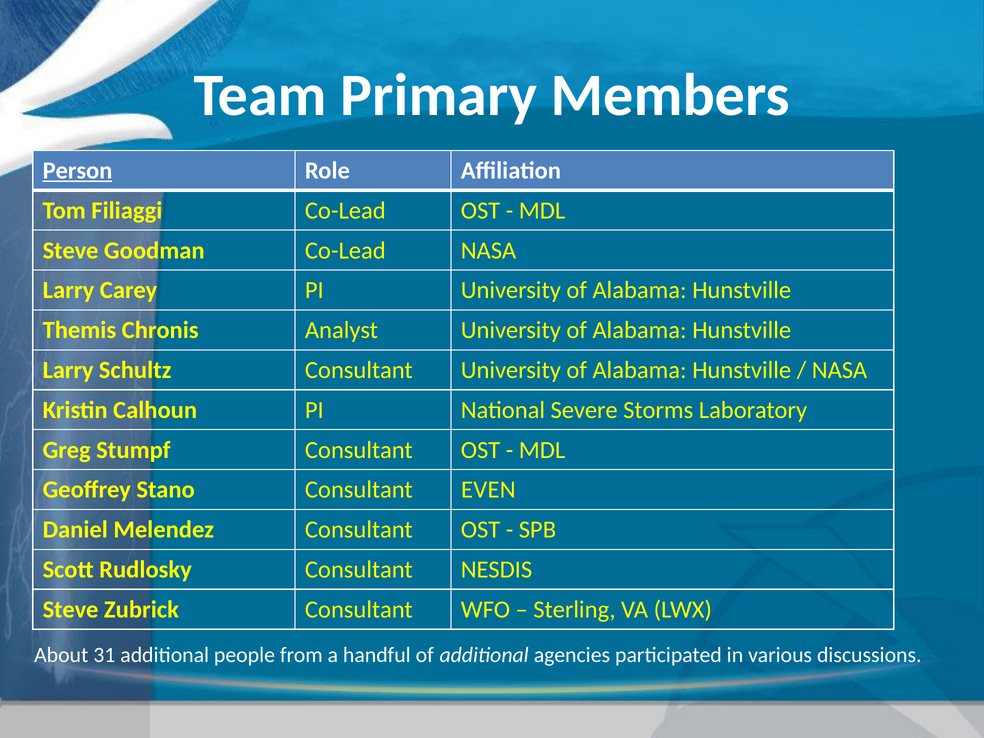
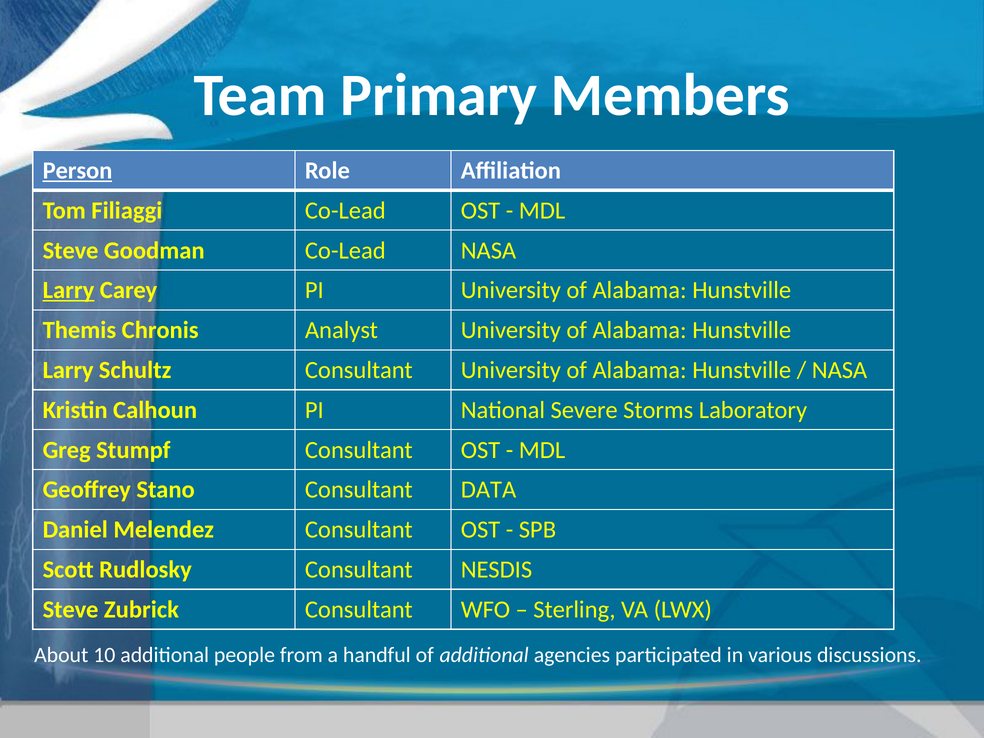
Larry underline: none -> present (68, 290)
EVEN: EVEN -> DATA (489, 490)
31: 31 -> 10 (104, 655)
